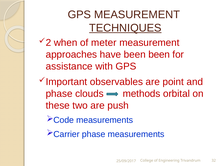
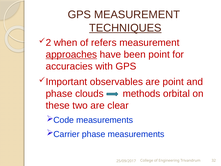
meter: meter -> refers (104, 43)
approaches underline: none -> present (71, 54)
been been: been -> point (159, 54)
assistance: assistance -> accuracies (69, 66)
push: push -> clear (118, 105)
